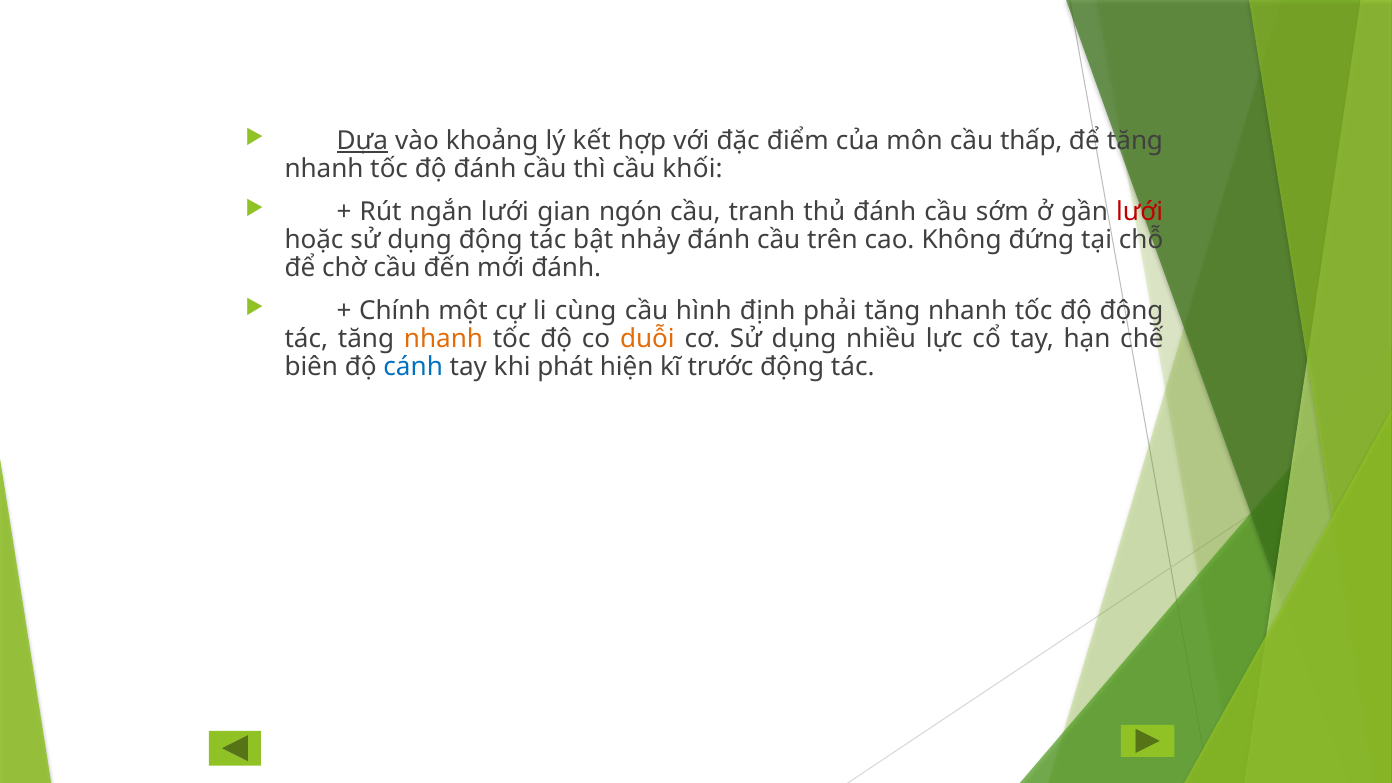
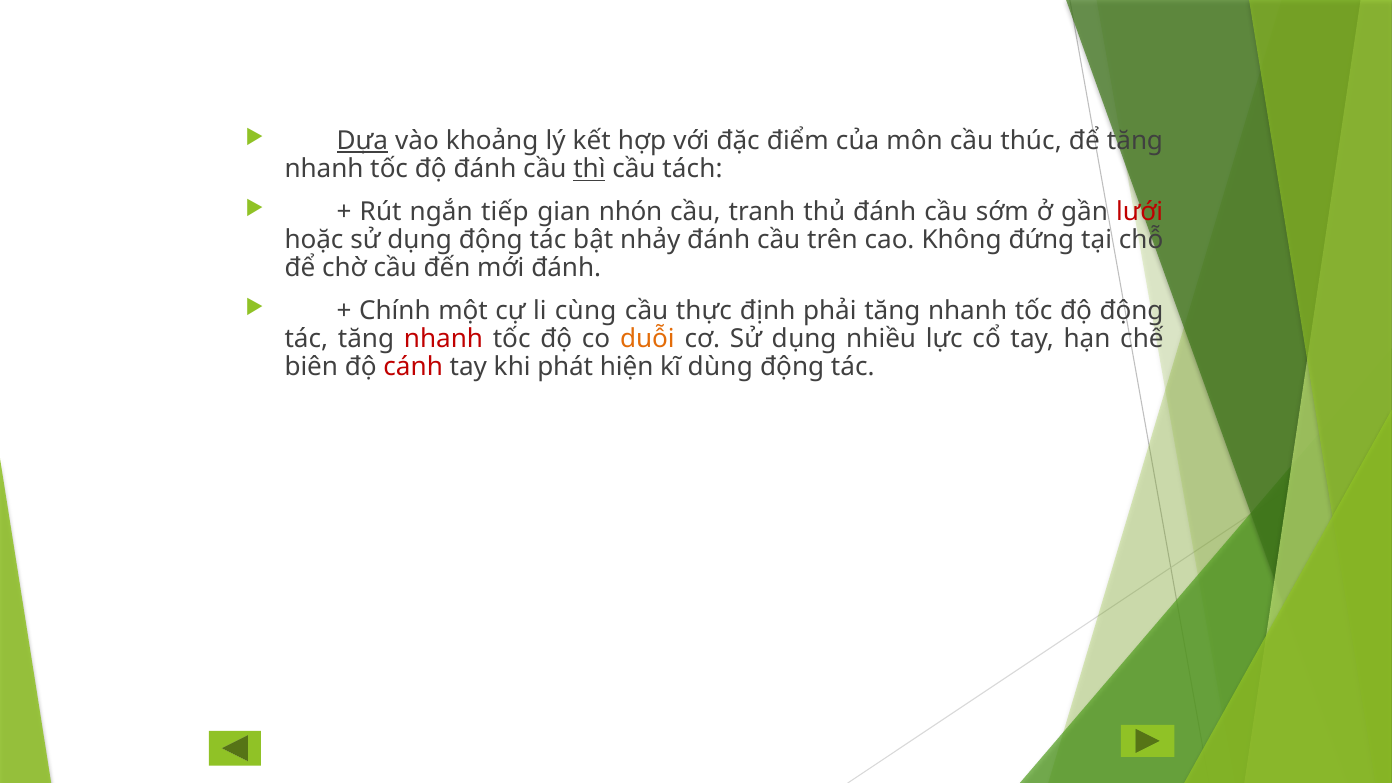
thấp: thấp -> thúc (1031, 141)
thì underline: none -> present (589, 169)
khối: khối -> tách (693, 169)
ngắn lưới: lưới -> tiếp (505, 212)
ngón: ngón -> nhón (631, 212)
hình: hình -> thực (704, 311)
nhanh colour: orange -> red (443, 339)
cánh colour: blue -> red (413, 367)
trước: trước -> dùng (720, 367)
